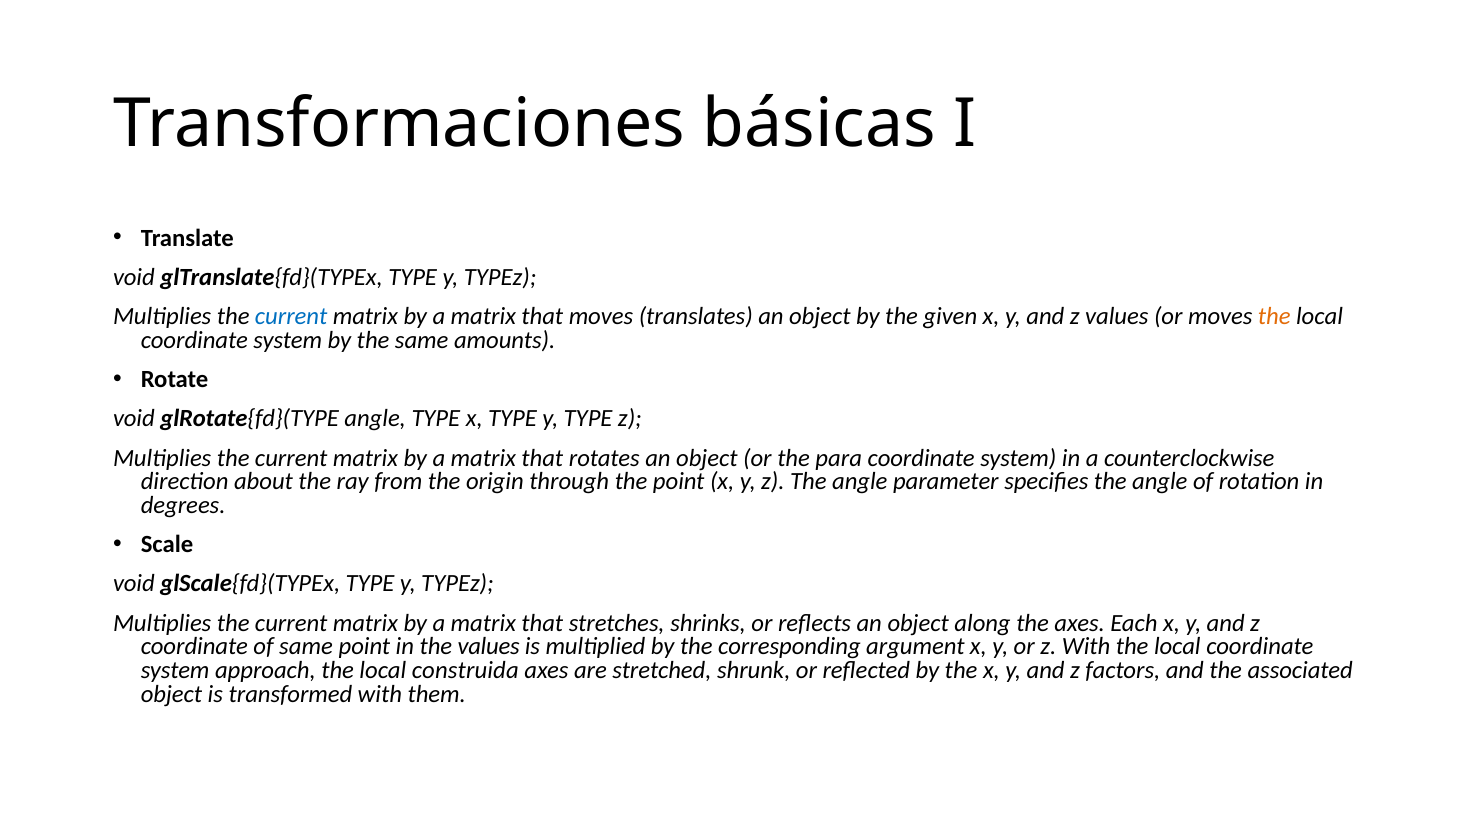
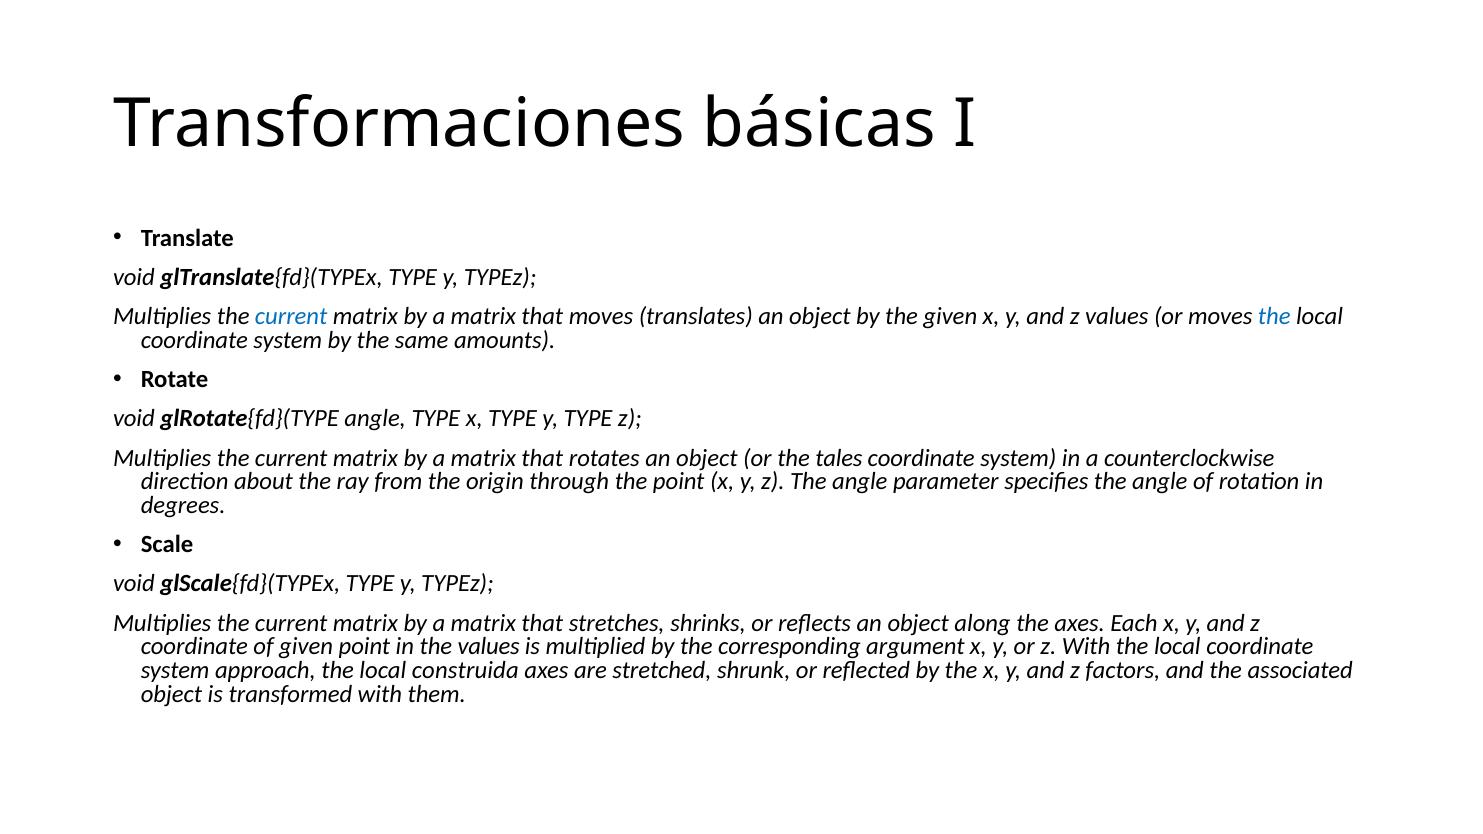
the colour: orange -> blue (1274, 317)
para: para -> tales (839, 458)
of same: same -> given (306, 647)
